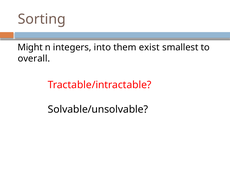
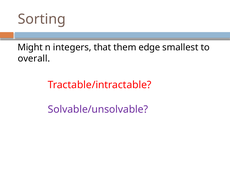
into: into -> that (102, 48)
exist: exist -> edge (149, 48)
Solvable/unsolvable colour: black -> purple (98, 110)
